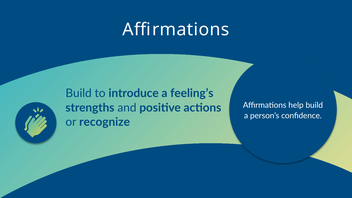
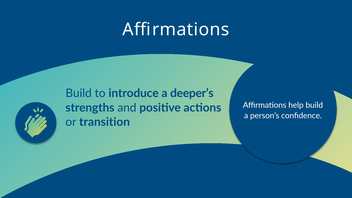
feeling’s: feeling’s -> deeper’s (192, 93)
recognize: recognize -> transition (105, 122)
